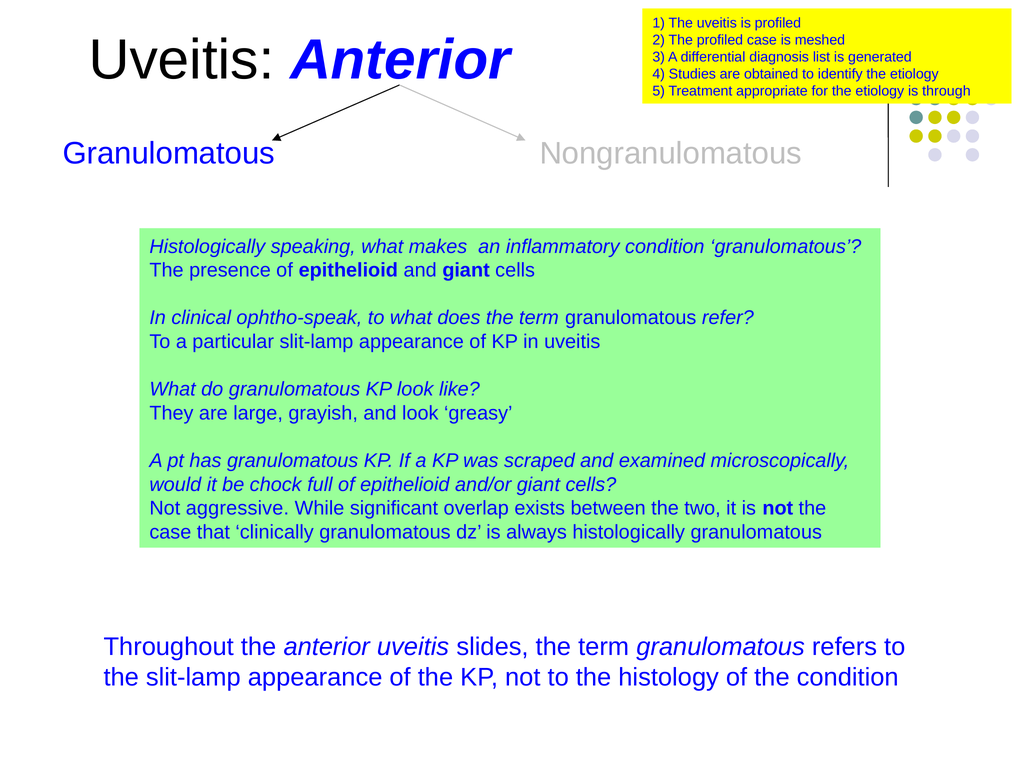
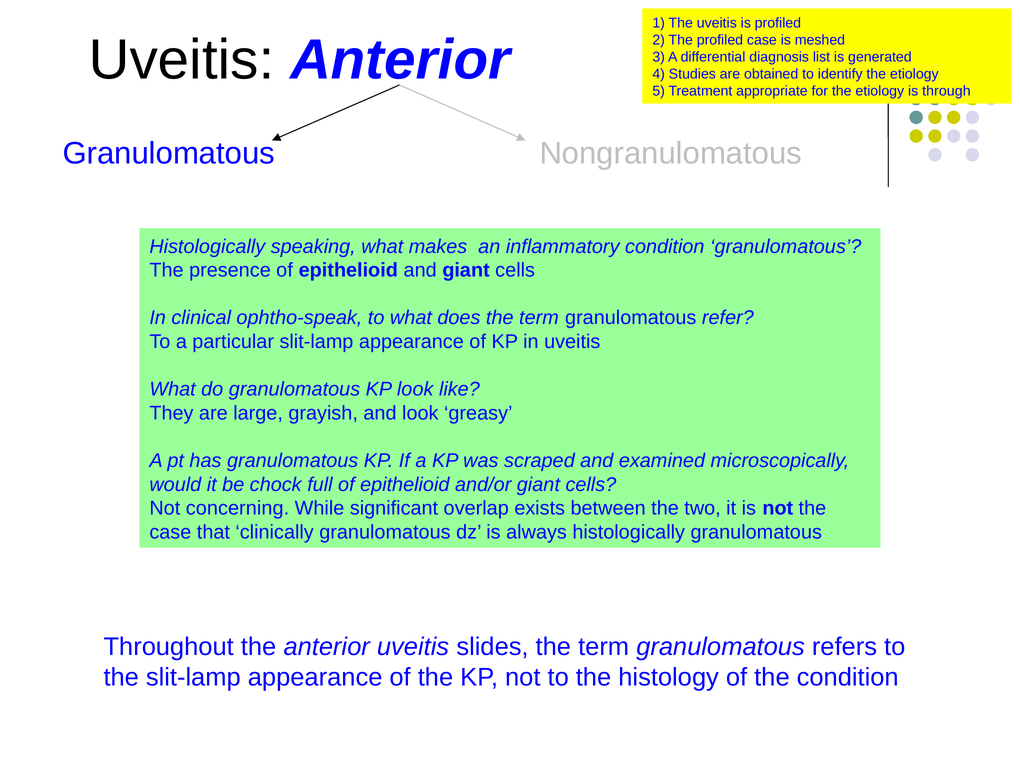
aggressive: aggressive -> concerning (237, 508)
